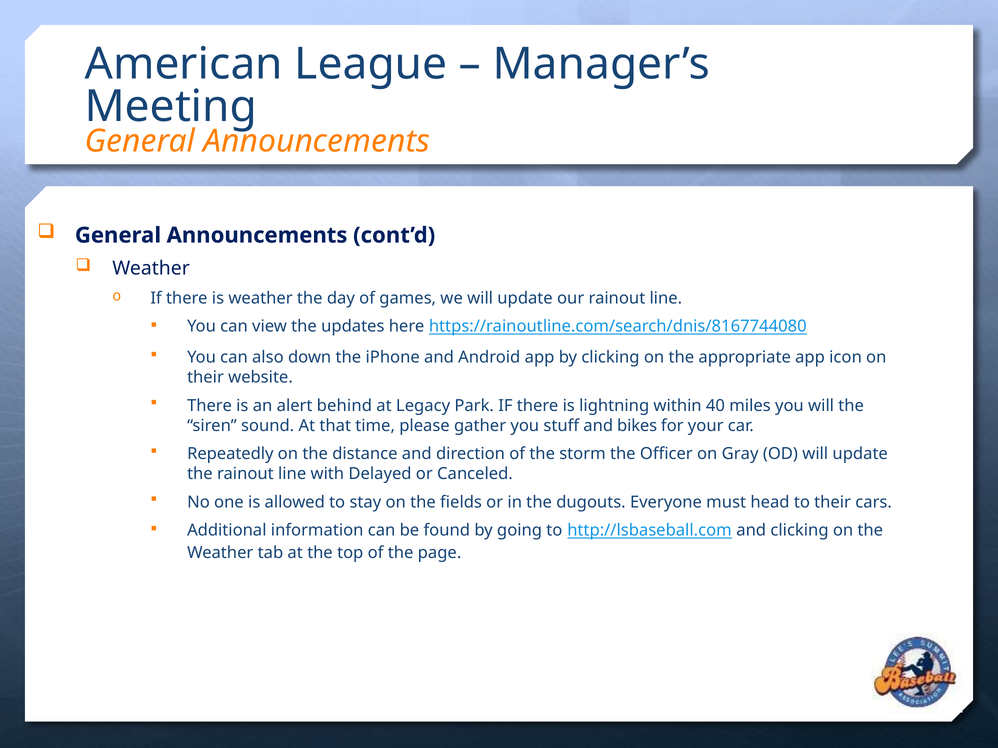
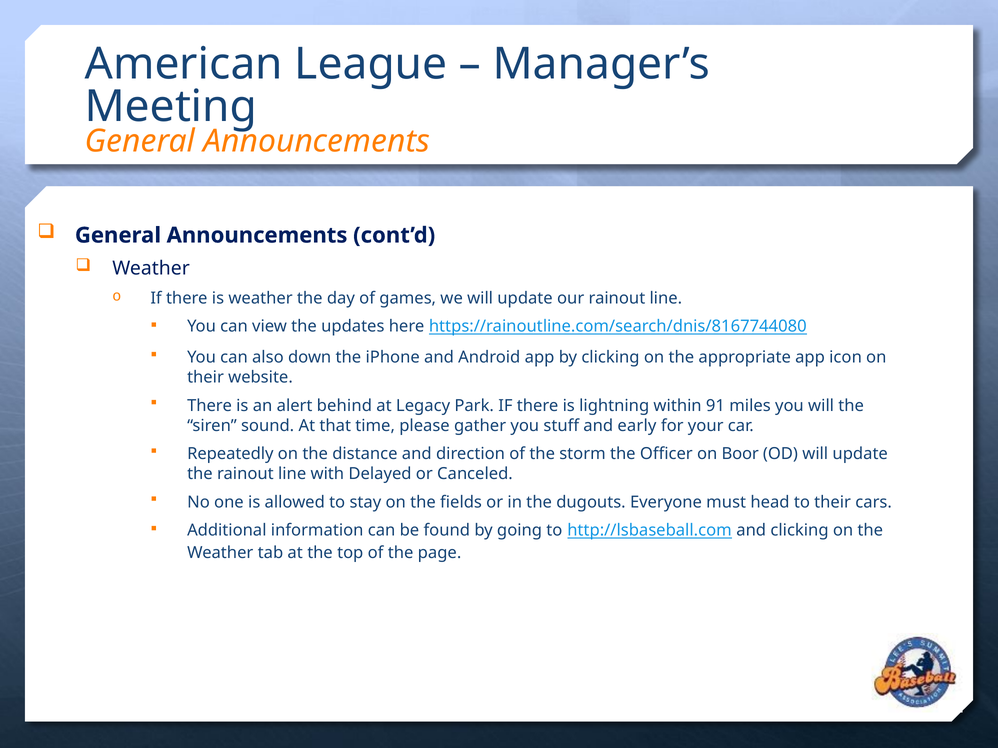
40: 40 -> 91 (715, 406)
bikes: bikes -> early (637, 426)
Gray: Gray -> Boor (740, 454)
